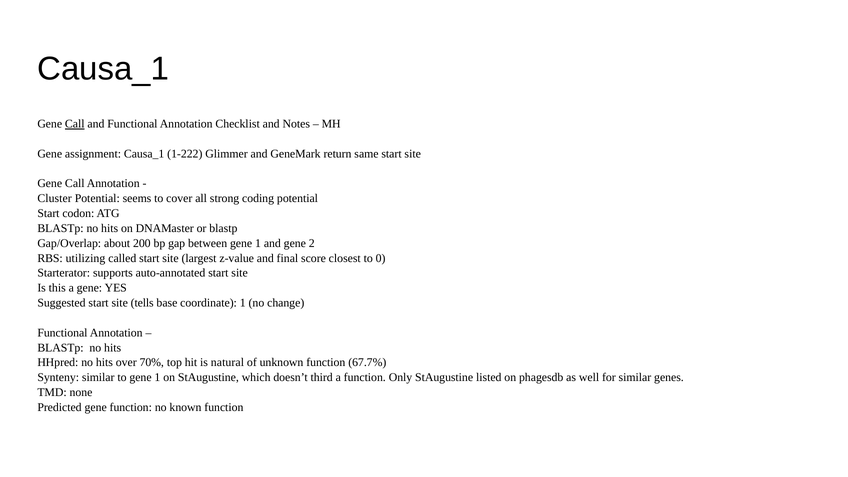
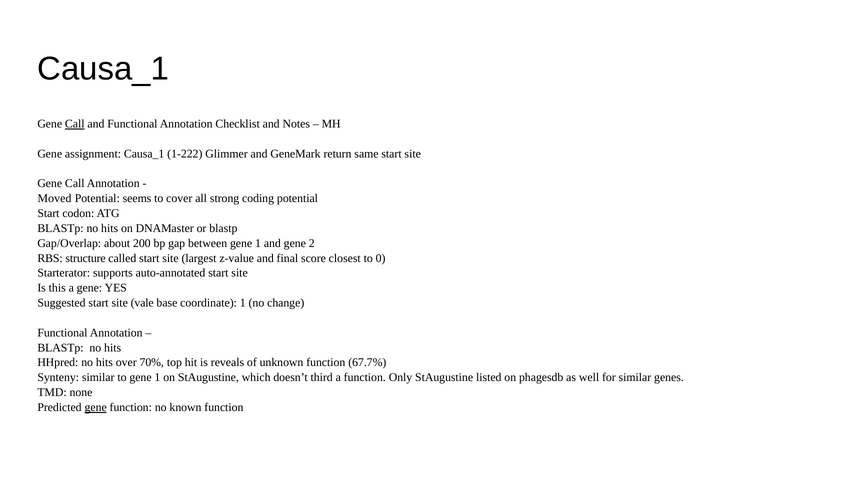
Cluster: Cluster -> Moved (55, 198)
utilizing: utilizing -> structure (86, 258)
tells: tells -> vale (142, 303)
natural: natural -> reveals (227, 363)
gene underline: none -> present (96, 407)
